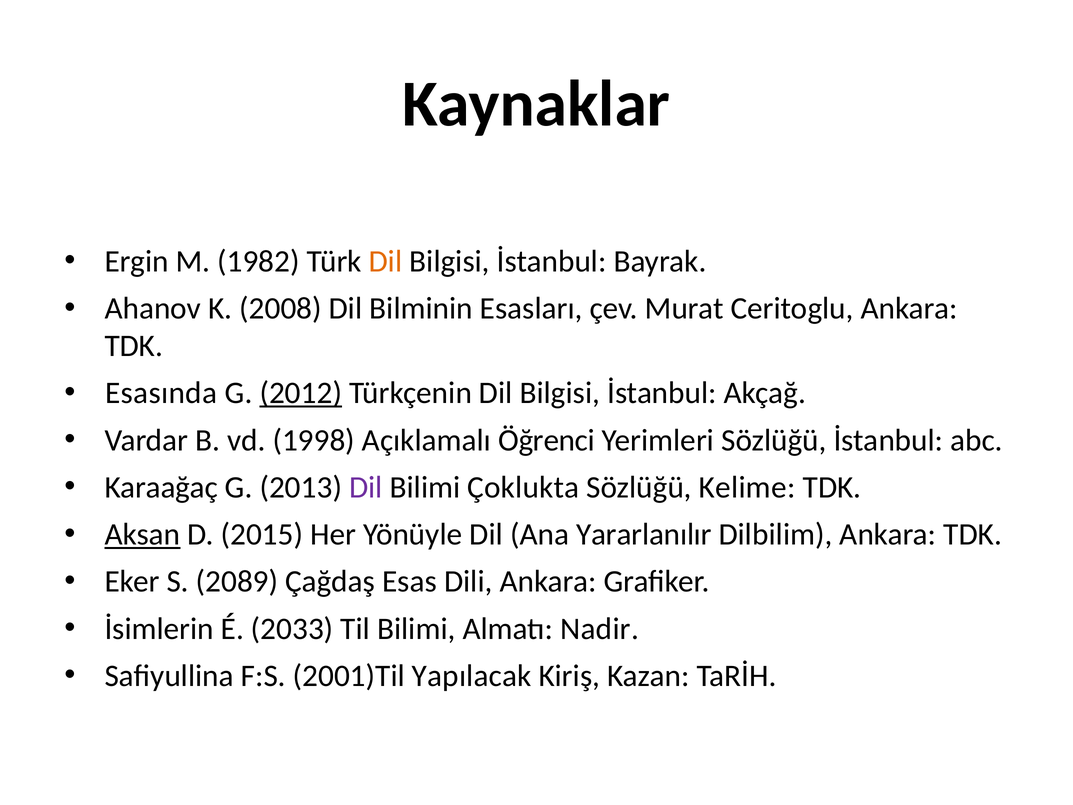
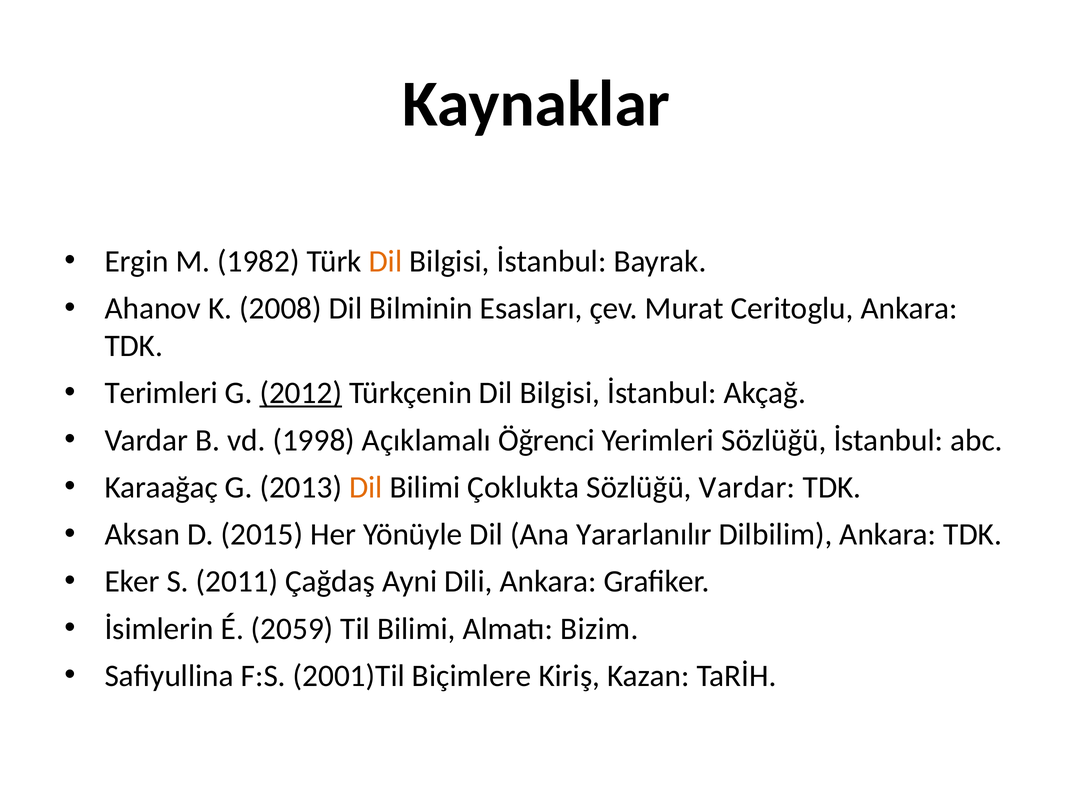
Esasında: Esasında -> Terimleri (161, 393)
Dil colour: purple -> orange (366, 487)
Sözlüğü Kelime: Kelime -> Vardar (747, 487)
Aksan underline: present -> none (142, 534)
2089: 2089 -> 2011 (237, 581)
Esas: Esas -> Ayni (410, 581)
2033: 2033 -> 2059 (292, 628)
Nadir: Nadir -> Bizim (600, 628)
Yapılacak: Yapılacak -> Biçimlere (472, 676)
